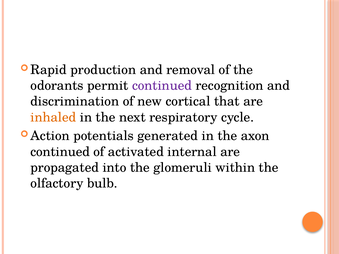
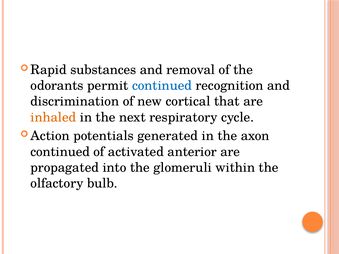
production: production -> substances (103, 70)
continued colour: purple -> blue (162, 86)
internal: internal -> anterior (192, 152)
